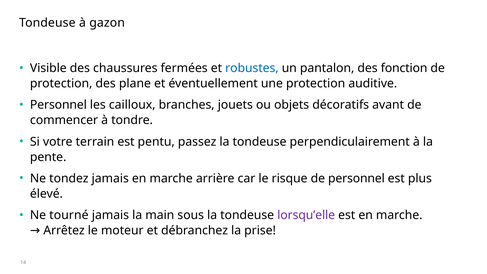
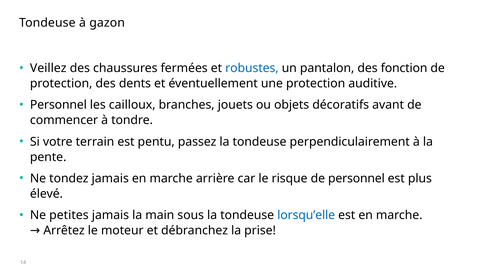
Visible: Visible -> Veillez (48, 68)
plane: plane -> dents (135, 84)
tourné: tourné -> petites (69, 215)
lorsqu’elle colour: purple -> blue (306, 215)
